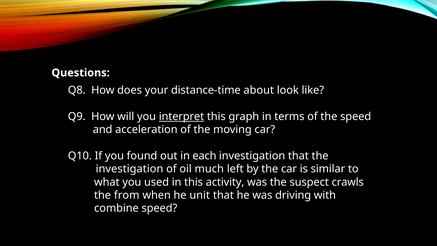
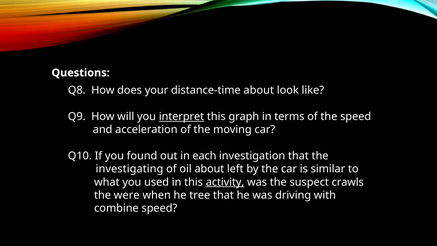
investigation: investigation -> investigating (129, 169)
oil much: much -> about (209, 169)
activity underline: none -> present (225, 182)
from: from -> were (127, 195)
unit: unit -> tree (200, 195)
